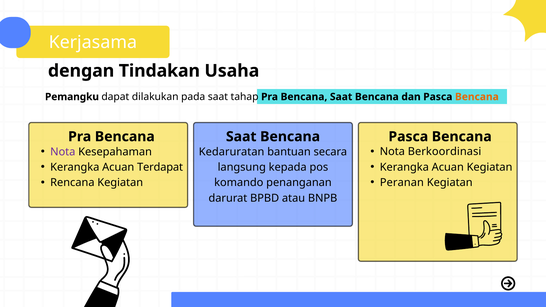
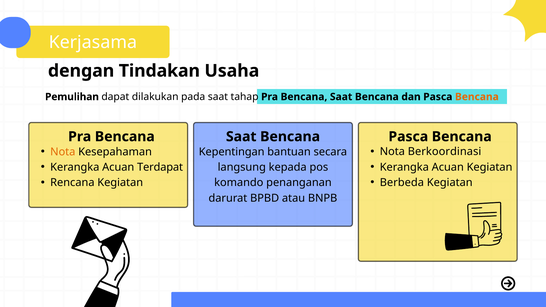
Pemangku: Pemangku -> Pemulihan (72, 97)
Nota colour: purple -> orange (63, 152)
Kedaruratan: Kedaruratan -> Kepentingan (232, 152)
Peranan: Peranan -> Berbeda (402, 183)
